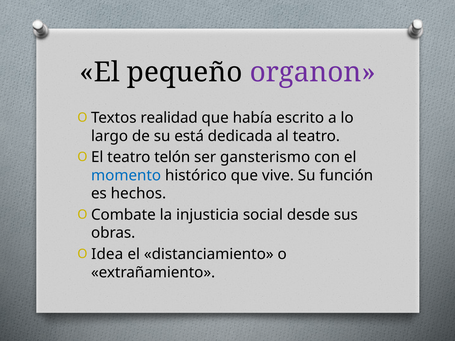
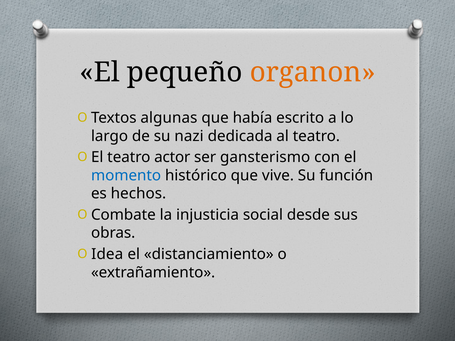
organon colour: purple -> orange (313, 73)
realidad: realidad -> algunas (169, 118)
está: está -> nazi (189, 136)
telón: telón -> actor (172, 157)
